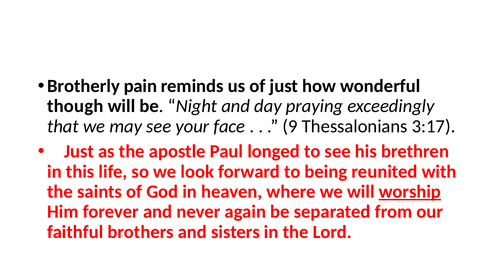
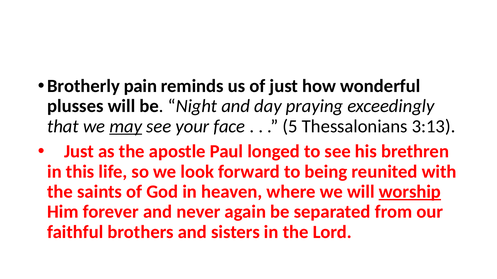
though: though -> plusses (75, 106)
may underline: none -> present (126, 126)
9: 9 -> 5 (290, 126)
3:17: 3:17 -> 3:13 (434, 126)
